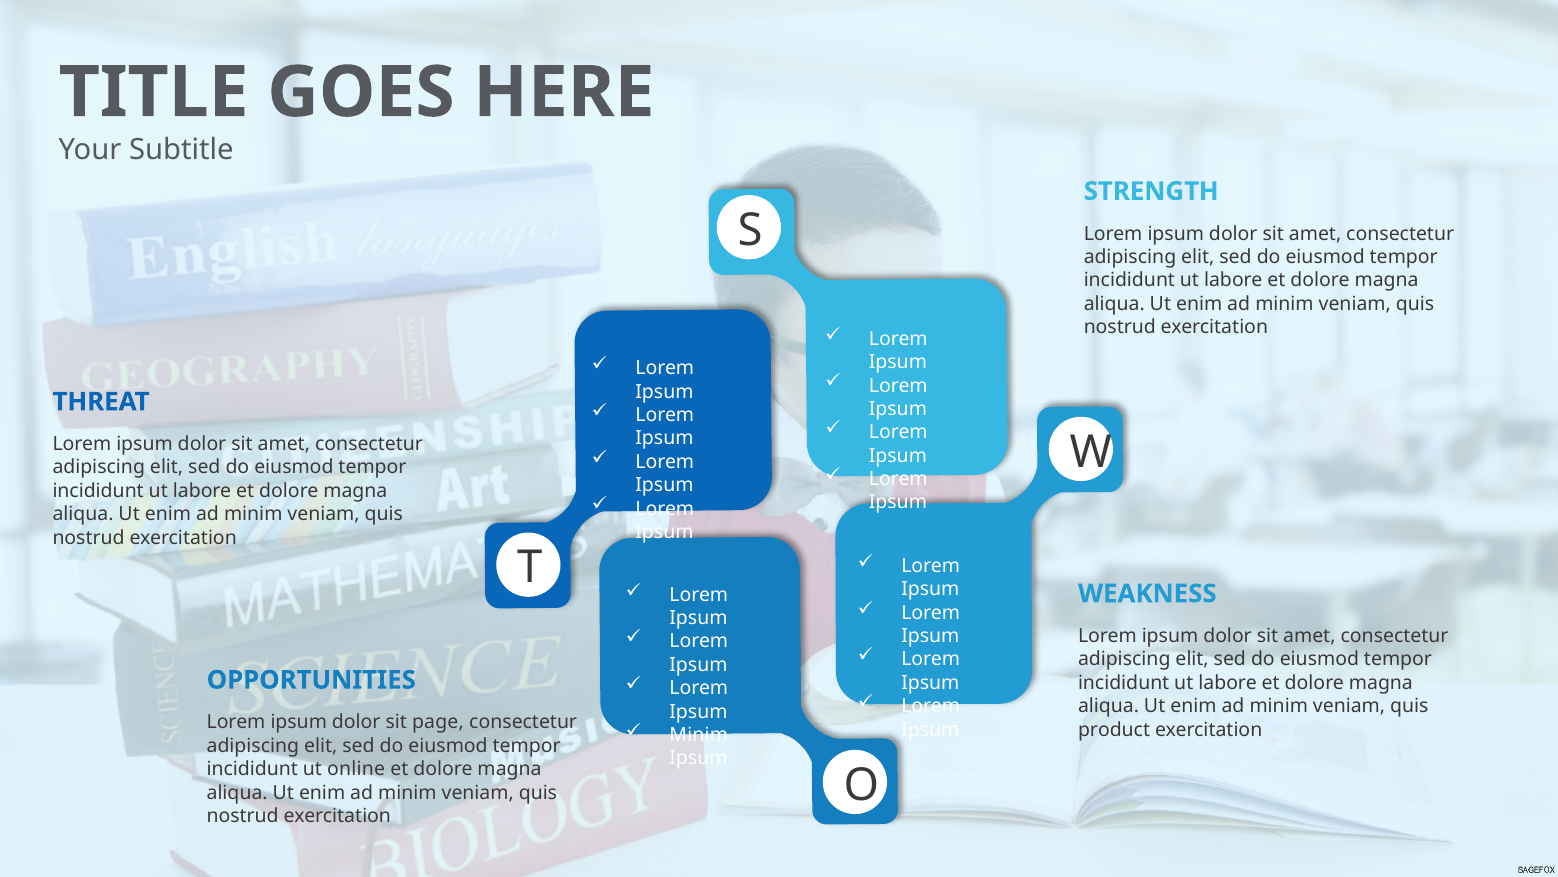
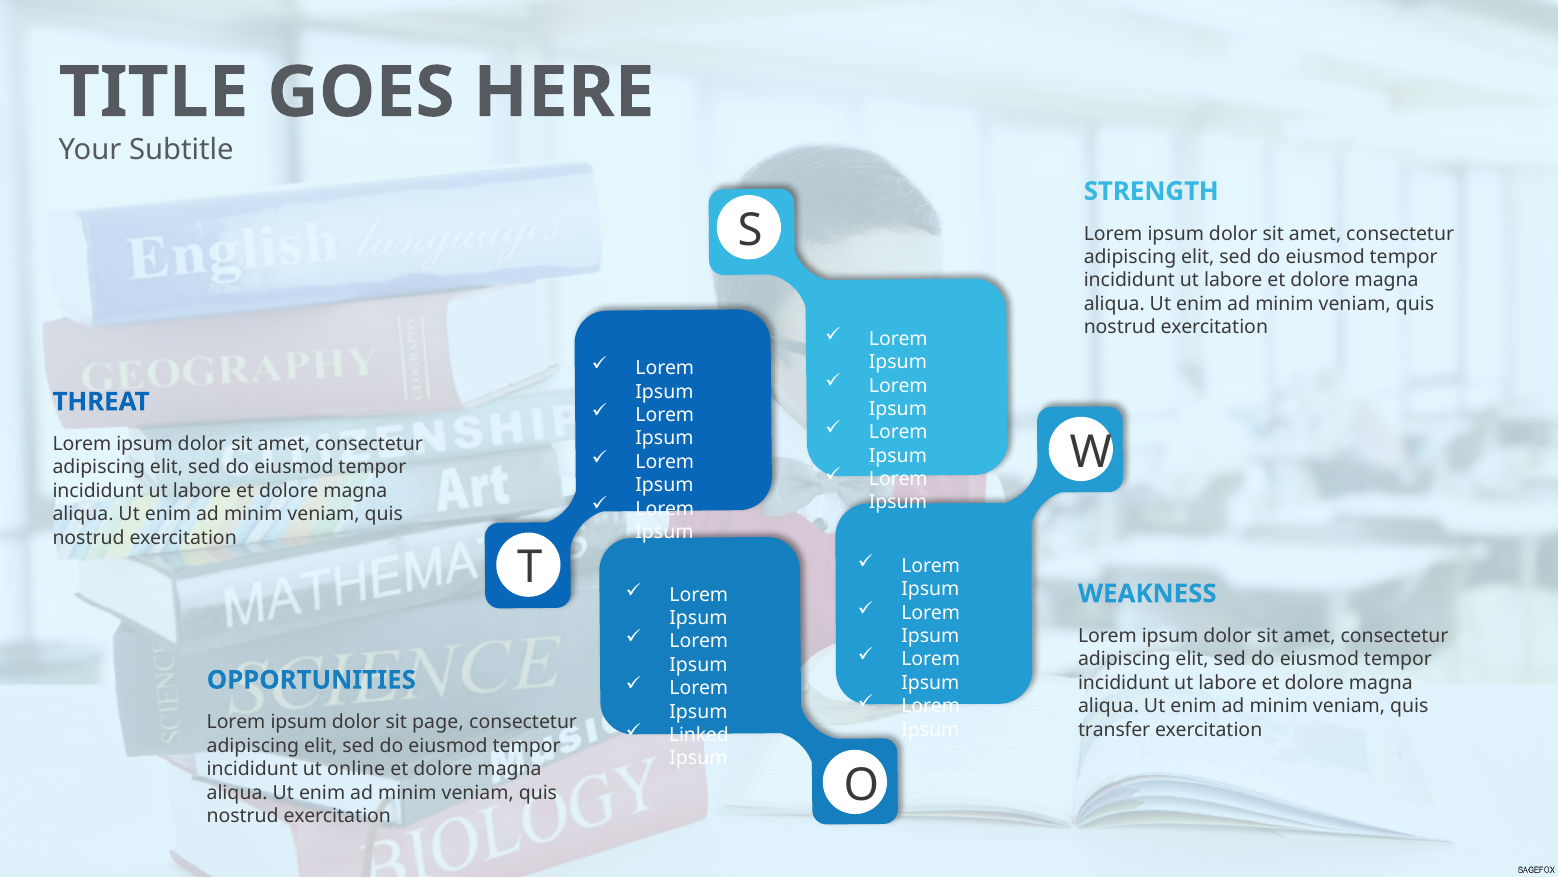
product: product -> transfer (1114, 729)
Minim: Minim -> Linked (699, 735)
